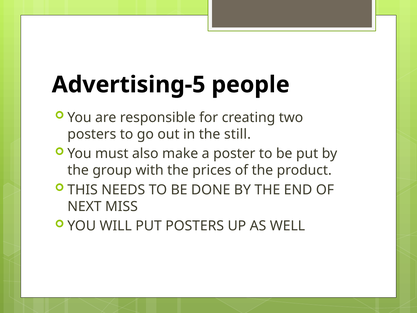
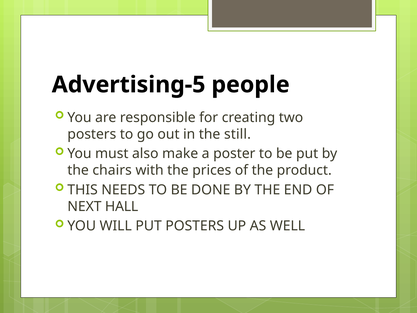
group: group -> chairs (112, 170)
MISS: MISS -> HALL (122, 206)
